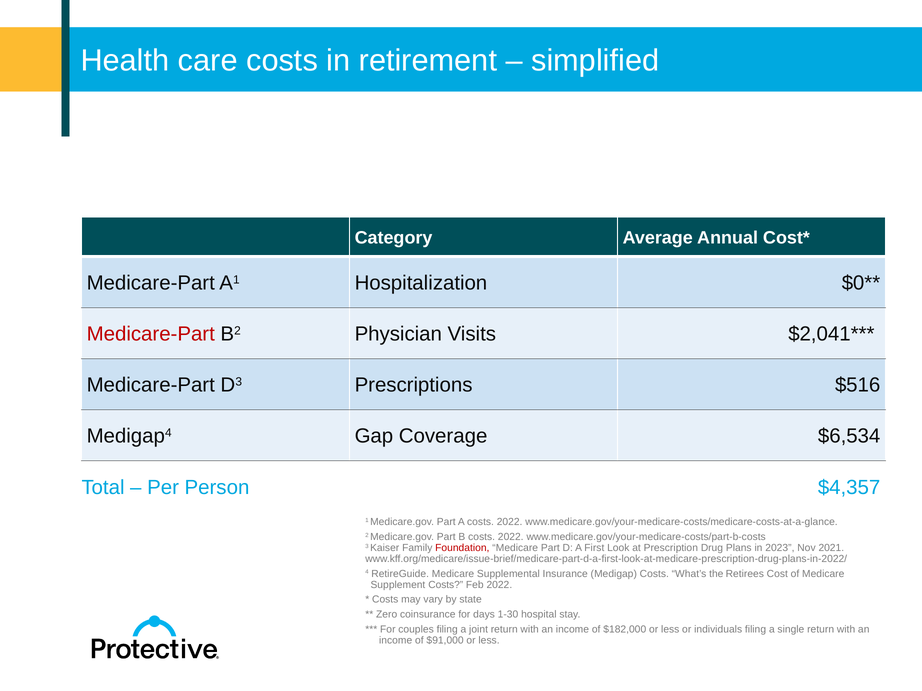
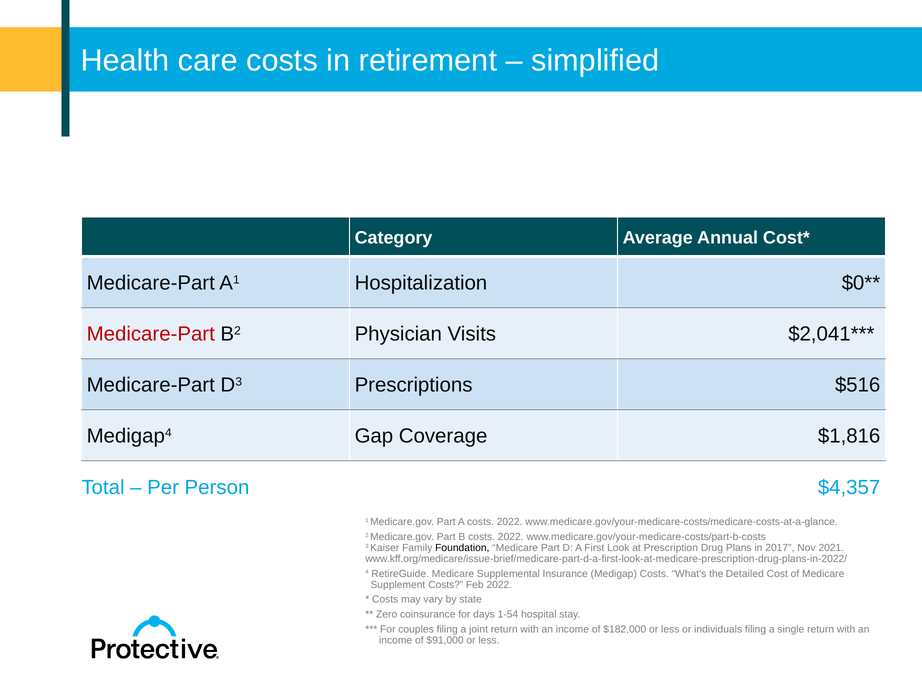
$6,534: $6,534 -> $1,816 (849, 437)
Foundation colour: red -> black (462, 548)
2023: 2023 -> 2017 (780, 548)
Retirees: Retirees -> Detailed (745, 574)
1-30: 1-30 -> 1-54 (508, 615)
